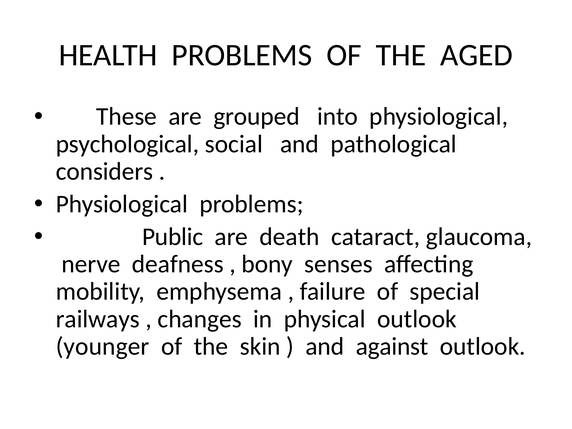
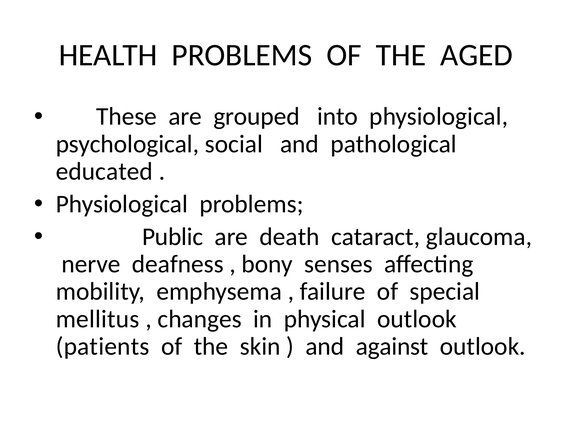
considers: considers -> educated (104, 171)
railways: railways -> mellitus (98, 319)
younger: younger -> patients (103, 347)
